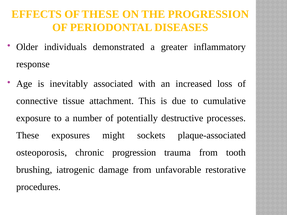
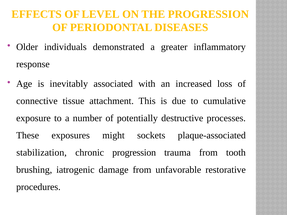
OF THESE: THESE -> LEVEL (101, 14)
osteoporosis: osteoporosis -> stabilization (42, 153)
